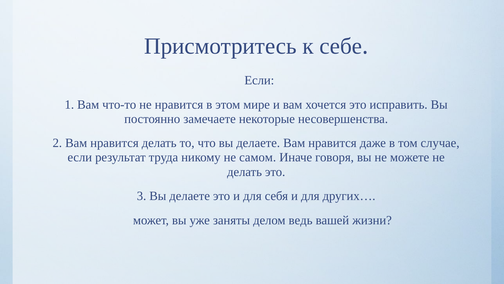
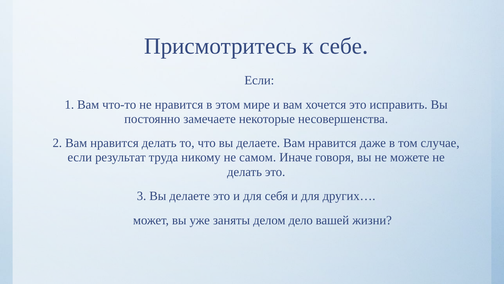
ведь: ведь -> дело (301, 220)
